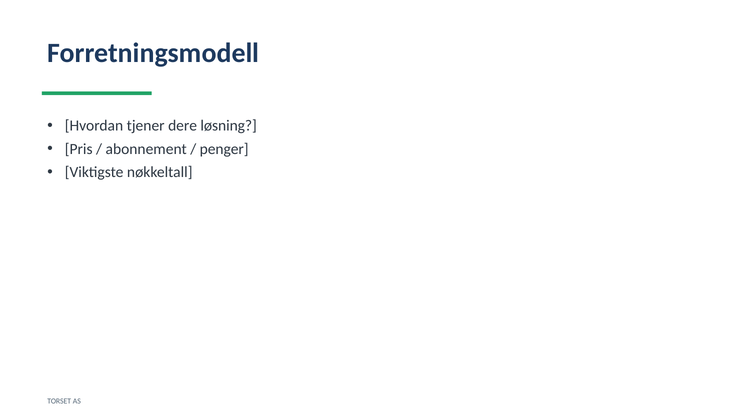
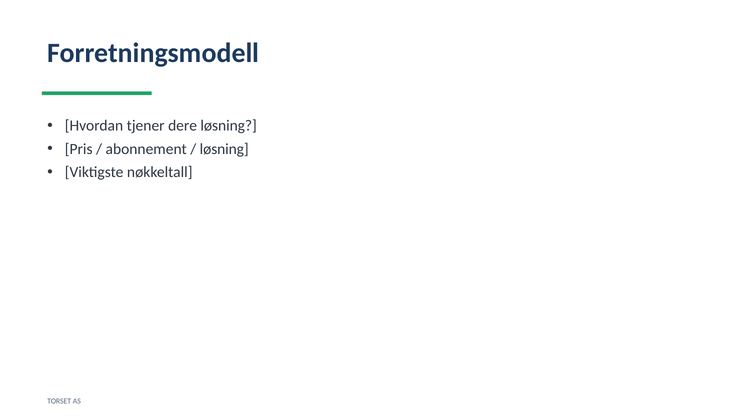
penger: penger -> løsning (224, 149)
